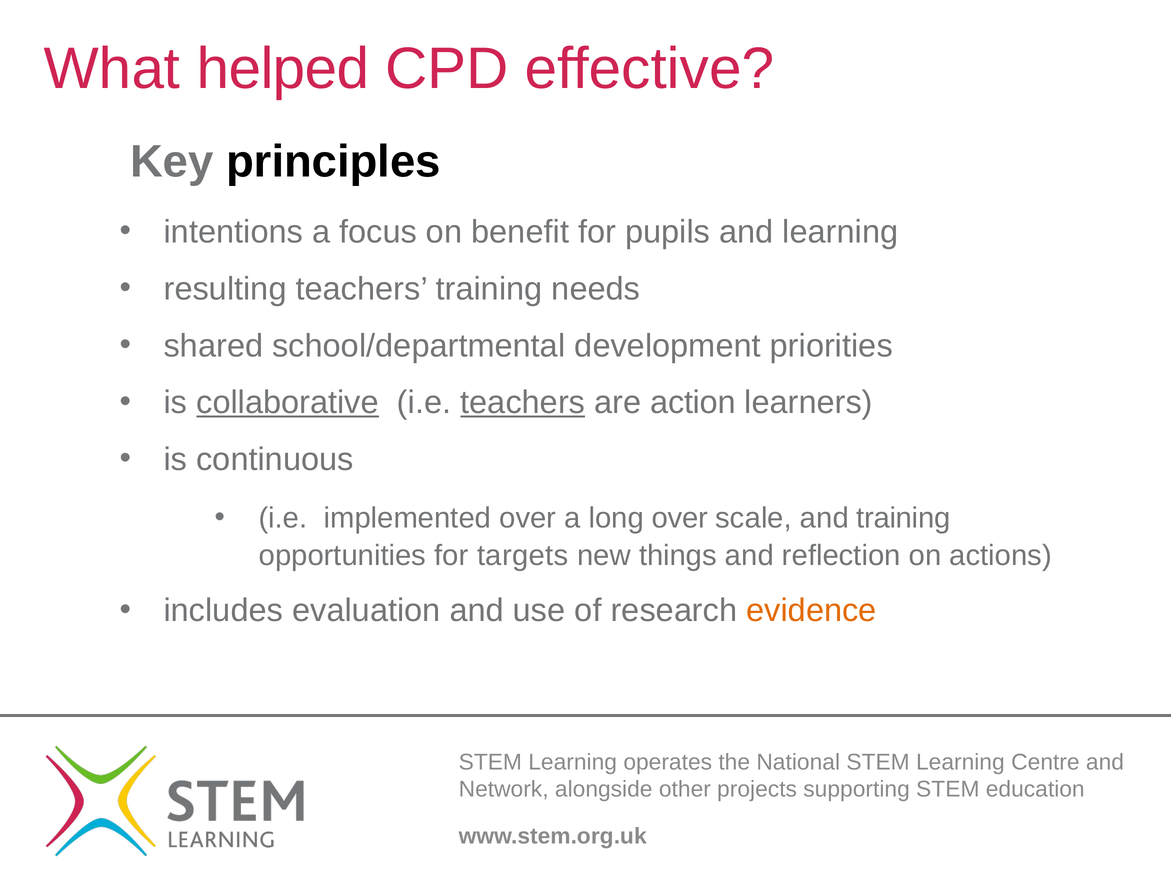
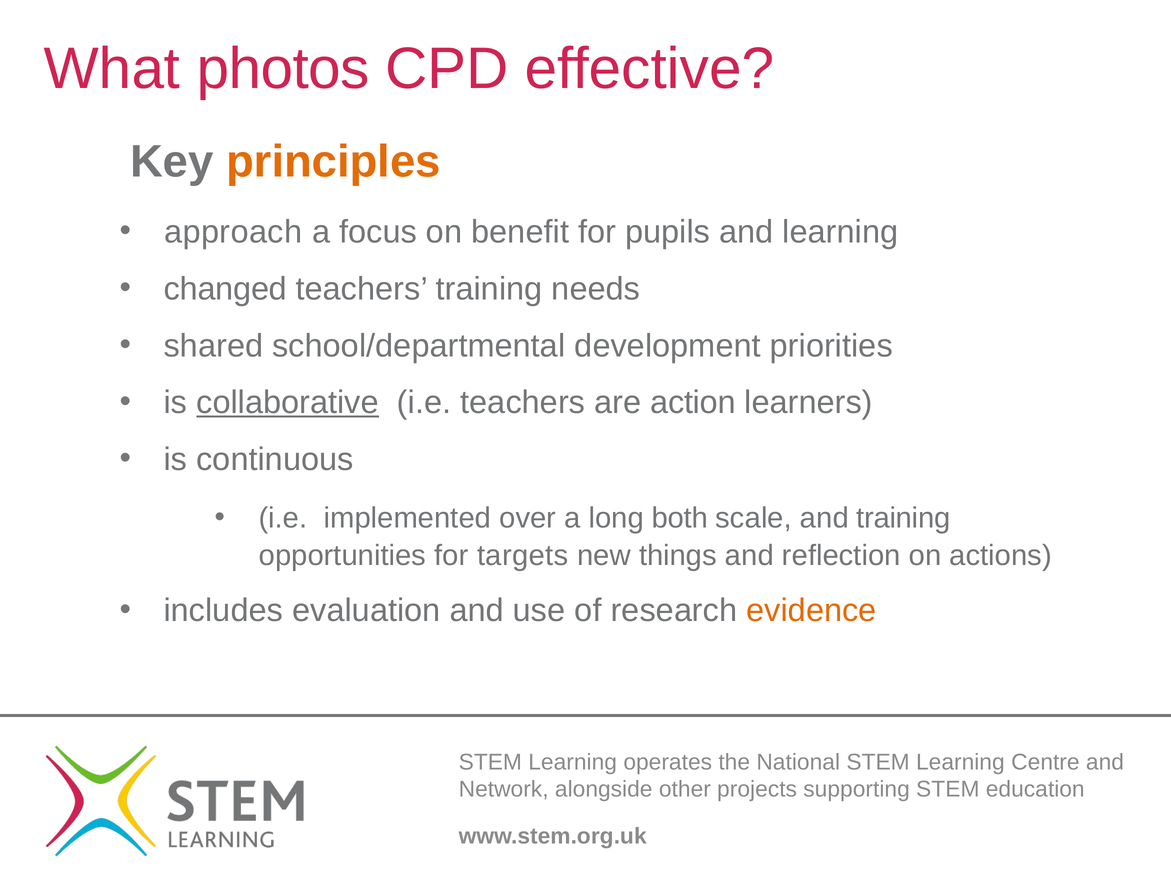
helped: helped -> photos (283, 69)
principles colour: black -> orange (333, 162)
intentions: intentions -> approach (233, 232)
resulting: resulting -> changed (225, 289)
teachers underline: present -> none (523, 403)
long over: over -> both (680, 518)
